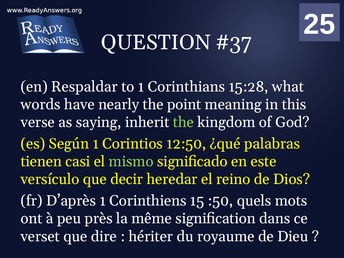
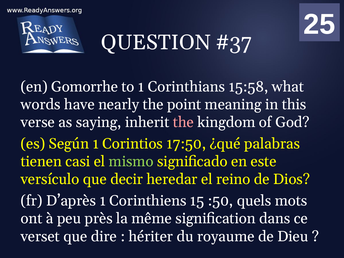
Respaldar: Respaldar -> Gomorrhe (85, 87)
15:28: 15:28 -> 15:58 (248, 87)
the colour: light green -> pink (183, 122)
12:50: 12:50 -> 17:50 (186, 144)
